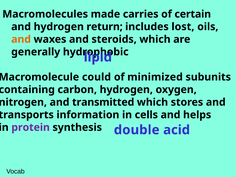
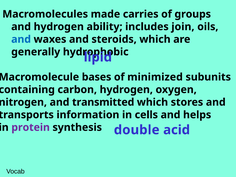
certain: certain -> groups (193, 14)
return: return -> ability (105, 27)
lost: lost -> join (183, 27)
and colour: orange -> blue (21, 39)
could: could -> bases (97, 77)
